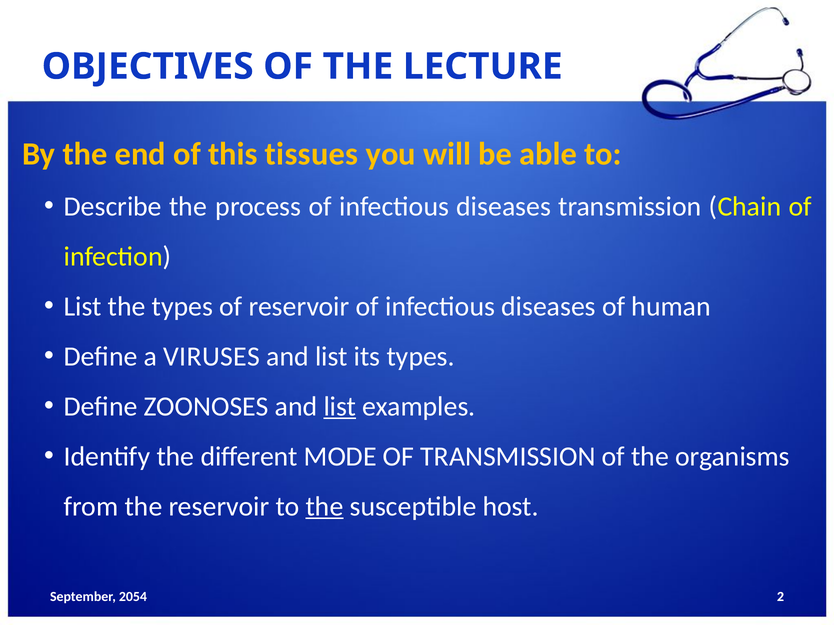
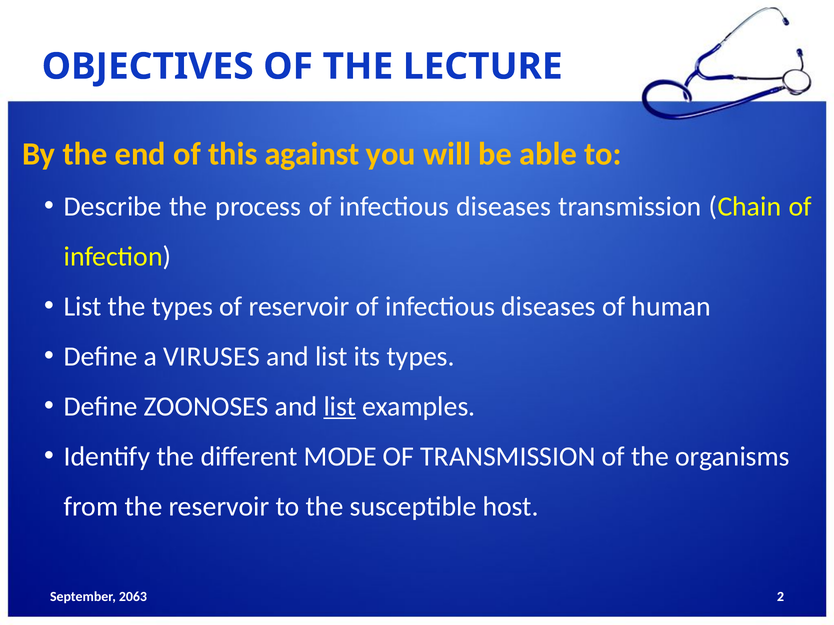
tissues: tissues -> against (312, 154)
the underline: present -> none (325, 507)
2054: 2054 -> 2063 (133, 597)
